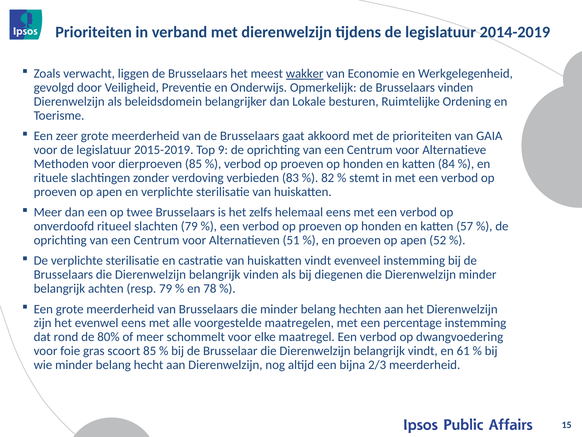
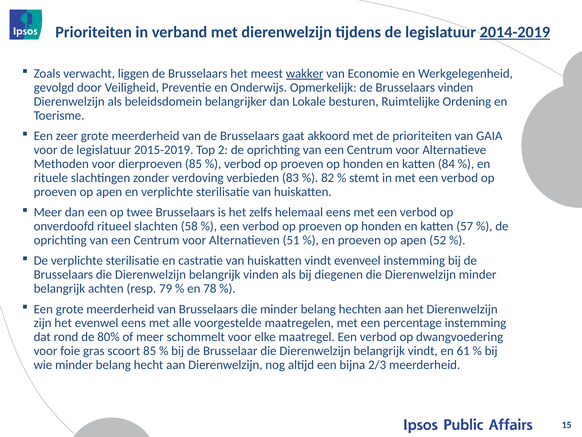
2014-2019 underline: none -> present (515, 32)
9: 9 -> 2 (223, 150)
slachten 79: 79 -> 58 (189, 226)
